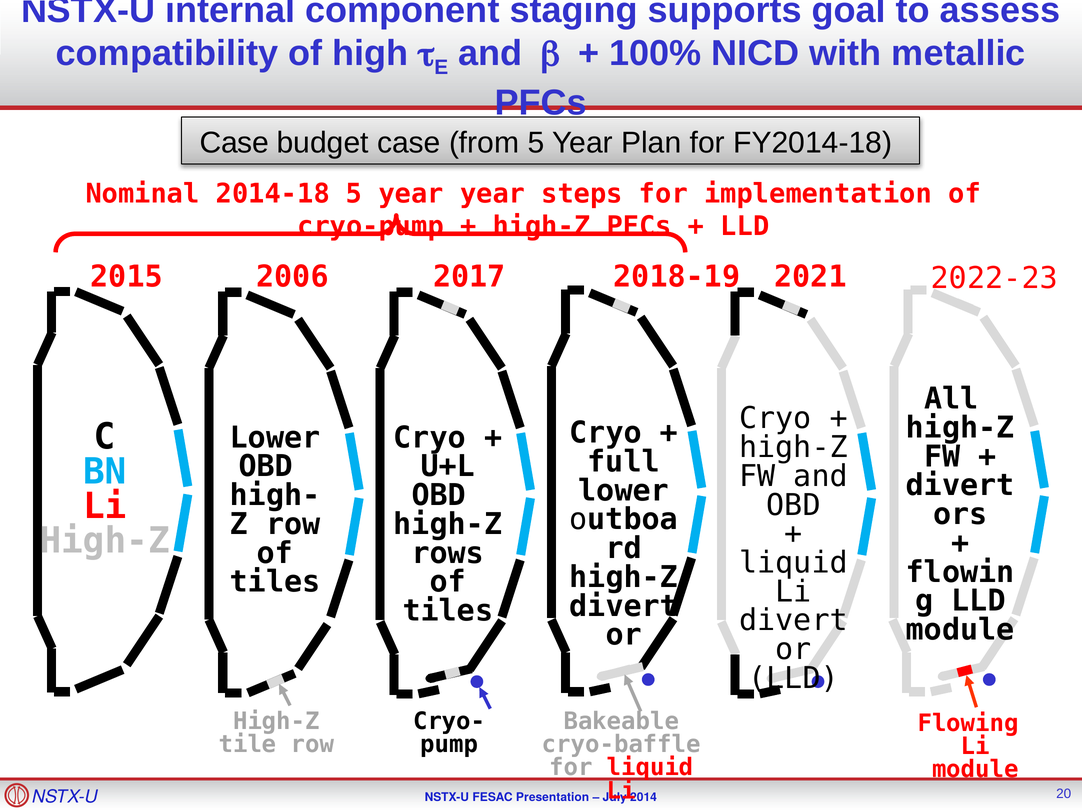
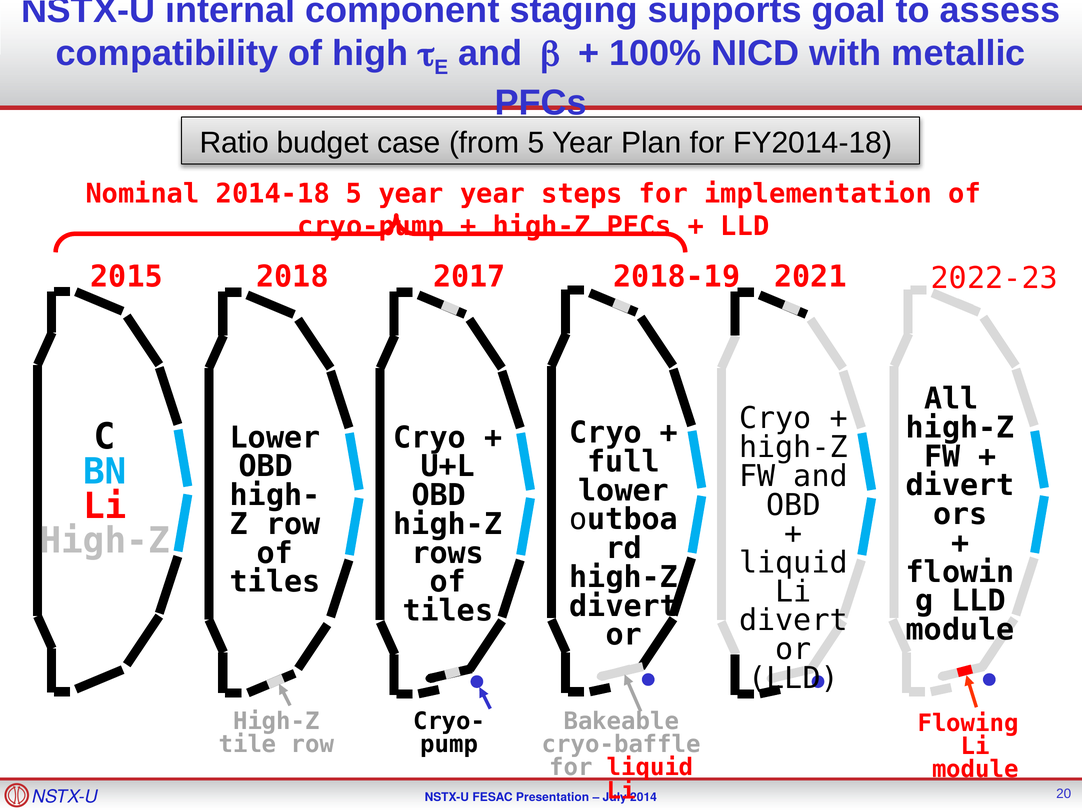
Case: Case -> Ratio (234, 143)
2006: 2006 -> 2018 (292, 277)
